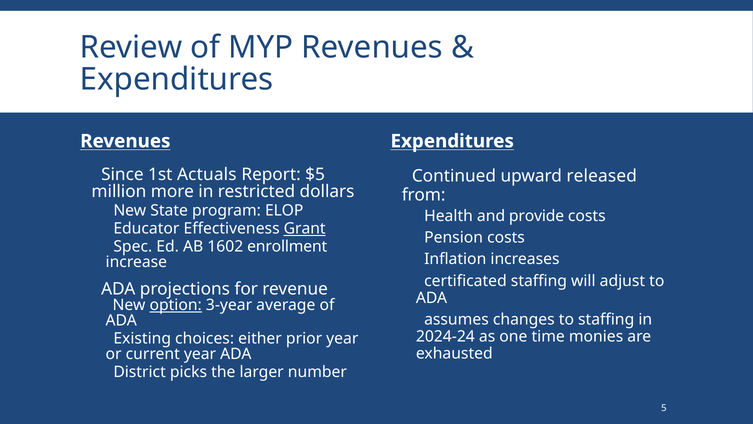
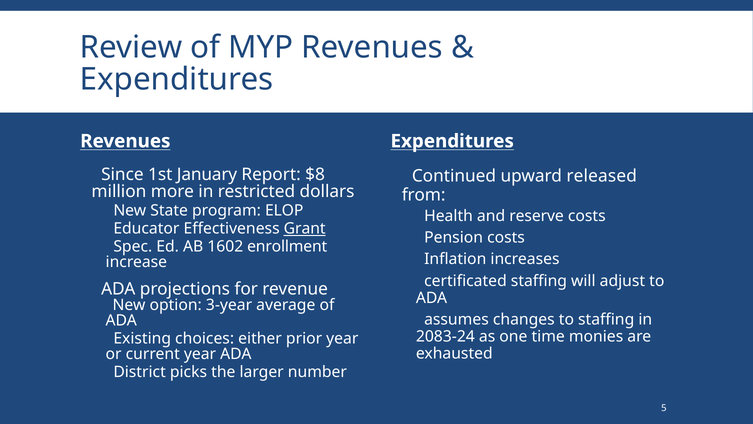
Actuals: Actuals -> January (207, 175)
$5: $5 -> $8 (315, 175)
provide: provide -> reserve (537, 216)
option underline: present -> none (176, 305)
2024-24: 2024-24 -> 2083-24 (445, 336)
